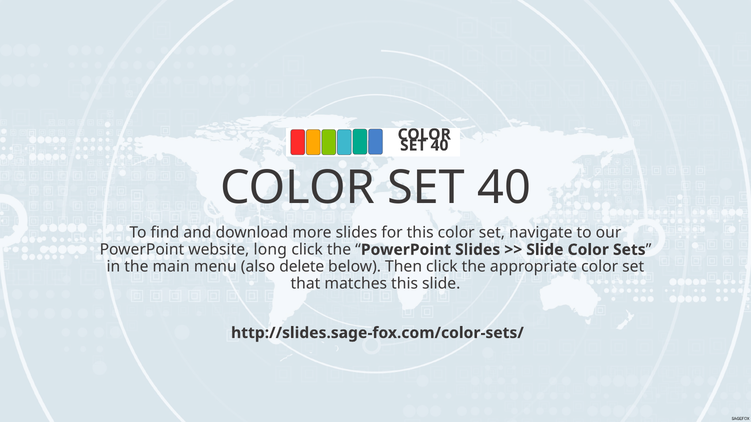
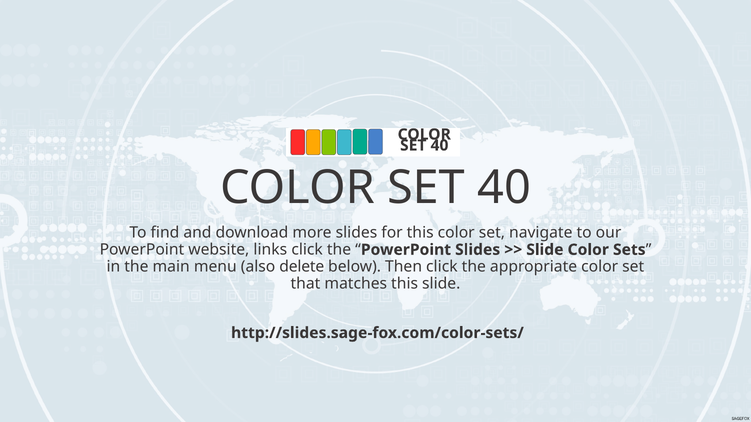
long: long -> links (270, 250)
